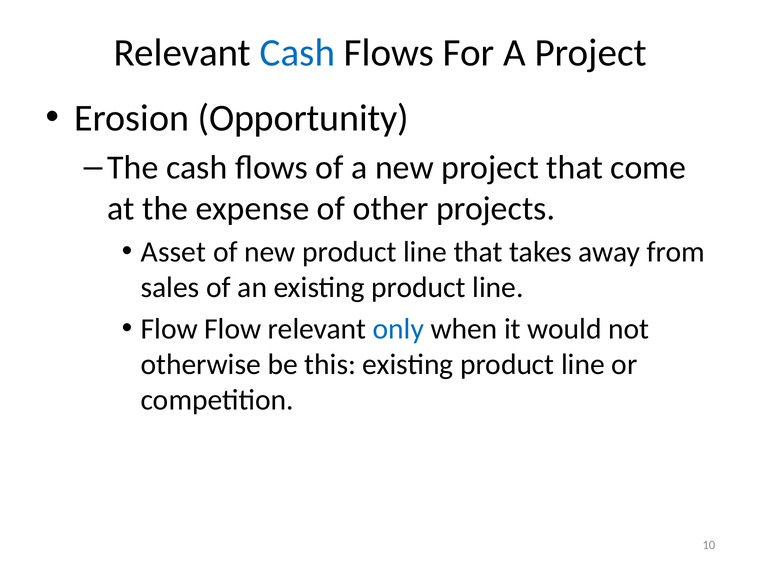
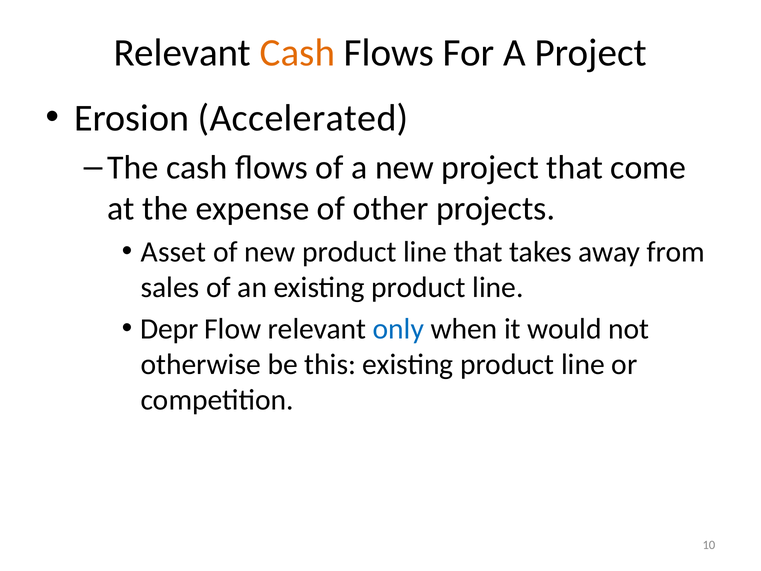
Cash colour: blue -> orange (297, 53)
Opportunity: Opportunity -> Accelerated (303, 118)
Flow: Flow -> Depr (169, 329)
